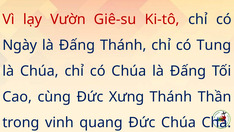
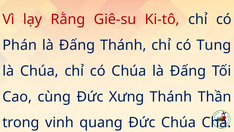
Vườn: Vườn -> Rằng (68, 19)
Ngày: Ngày -> Phán (20, 45)
